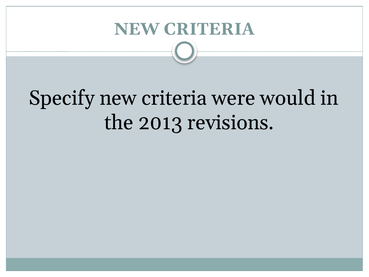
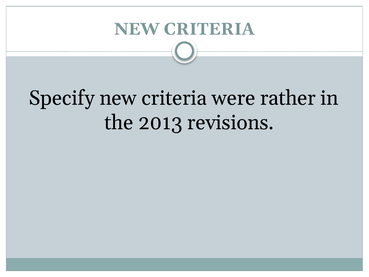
would: would -> rather (288, 98)
